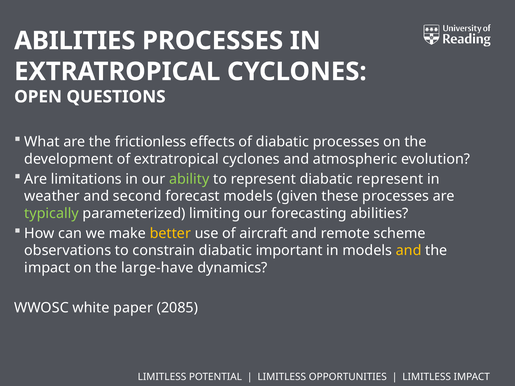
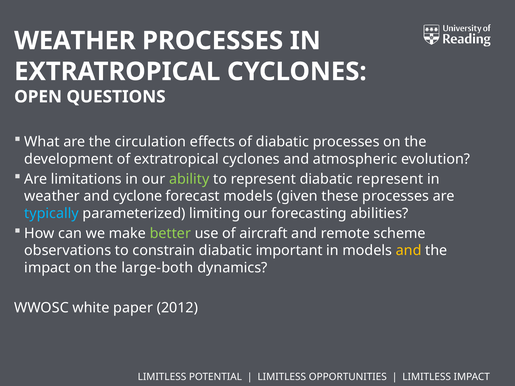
ABILITIES: ABILITIES -> WEATHER (75, 41)
frictionless: frictionless -> circulation (150, 142)
second: second -> cyclone (137, 196)
typically colour: light green -> light blue (52, 213)
better colour: yellow -> light green (170, 233)
large-have: large-have -> large-both (157, 268)
2085: 2085 -> 2012 (177, 308)
